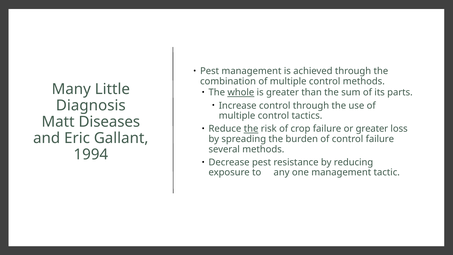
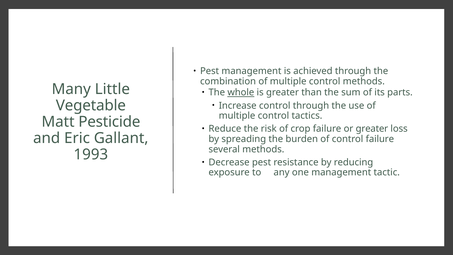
Diagnosis: Diagnosis -> Vegetable (91, 105)
Diseases: Diseases -> Pesticide (109, 122)
the underline: present -> none (251, 129)
1994: 1994 -> 1993 (91, 154)
